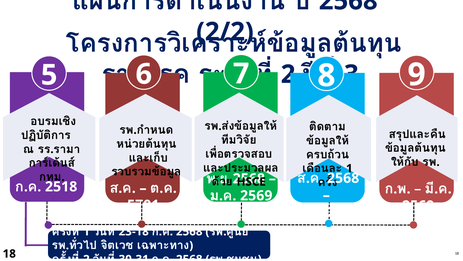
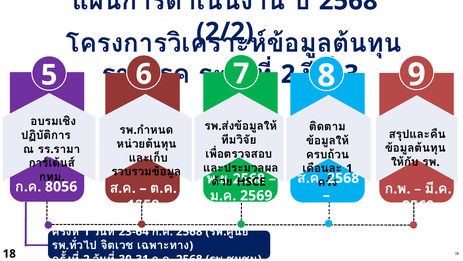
2518: 2518 -> 8056 (61, 186)
5701: 5701 -> 1258 (143, 205)
23-18: 23-18 -> 23-64 (134, 231)
